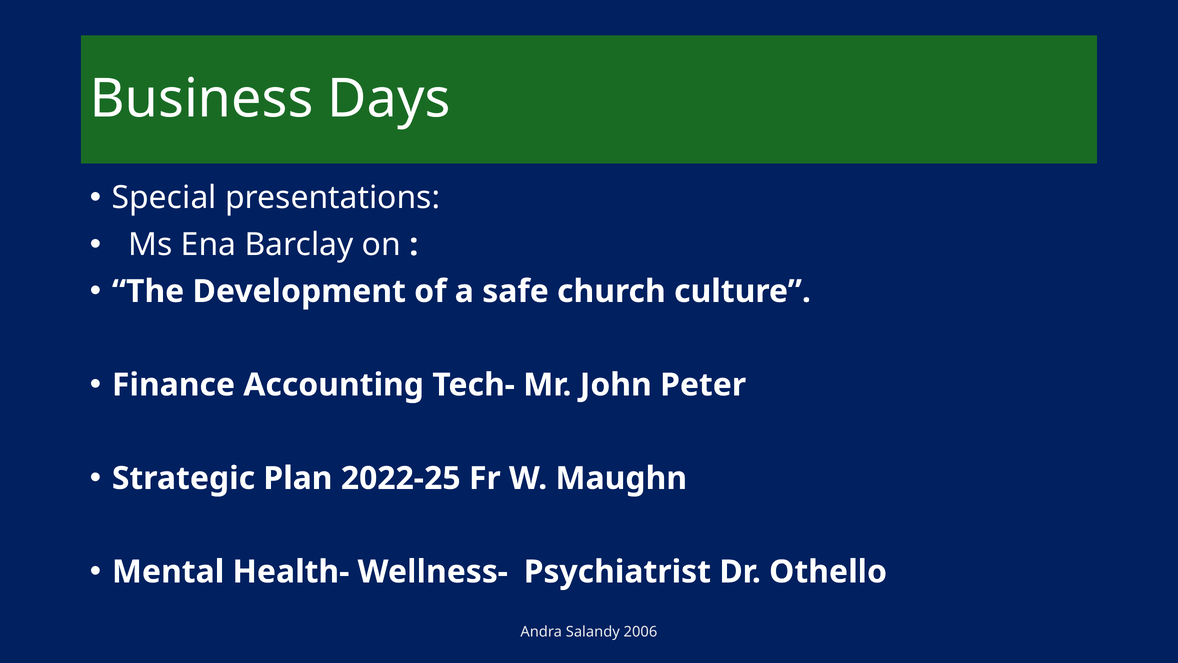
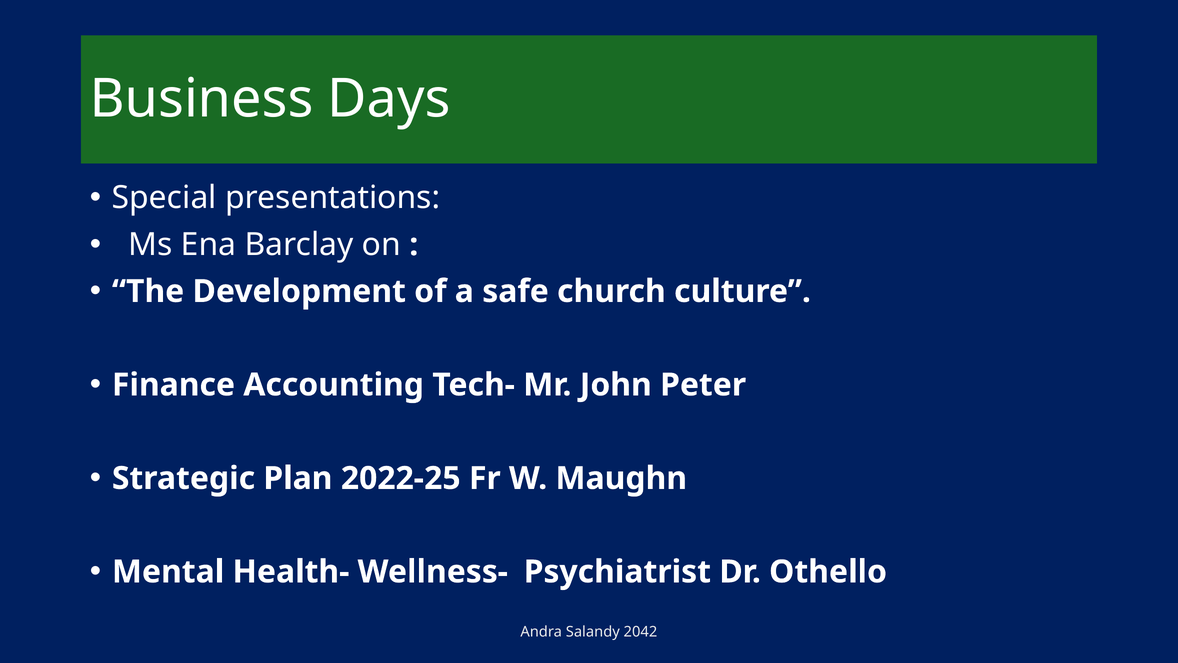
2006: 2006 -> 2042 (640, 632)
